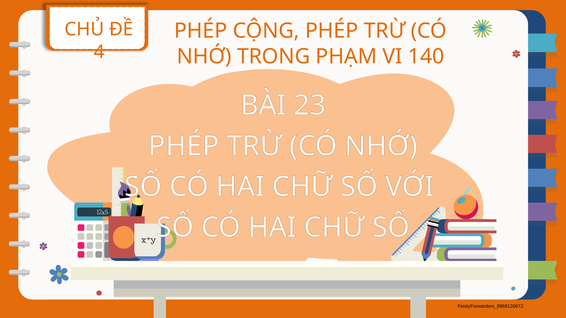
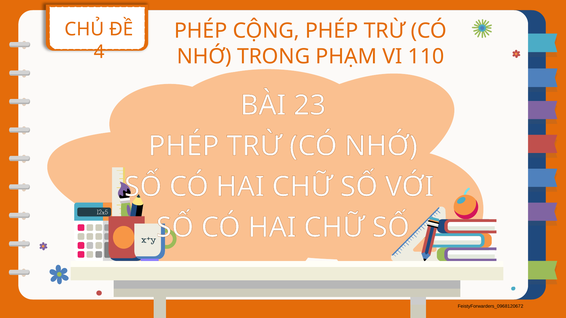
140: 140 -> 110 (426, 56)
